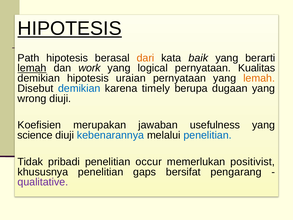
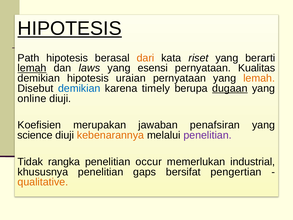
baik: baik -> riset (198, 58)
work: work -> laws (89, 68)
logical: logical -> esensi (153, 68)
dugaan underline: none -> present (230, 88)
wrong: wrong -> online (32, 98)
usefulness: usefulness -> penafsiran (215, 125)
kebenarannya colour: blue -> orange (111, 135)
penelitian colour: blue -> purple (208, 135)
pribadi: pribadi -> rangka (64, 162)
positivist: positivist -> industrial (253, 162)
pengarang: pengarang -> pengertian (236, 172)
qualitative colour: purple -> orange (43, 182)
